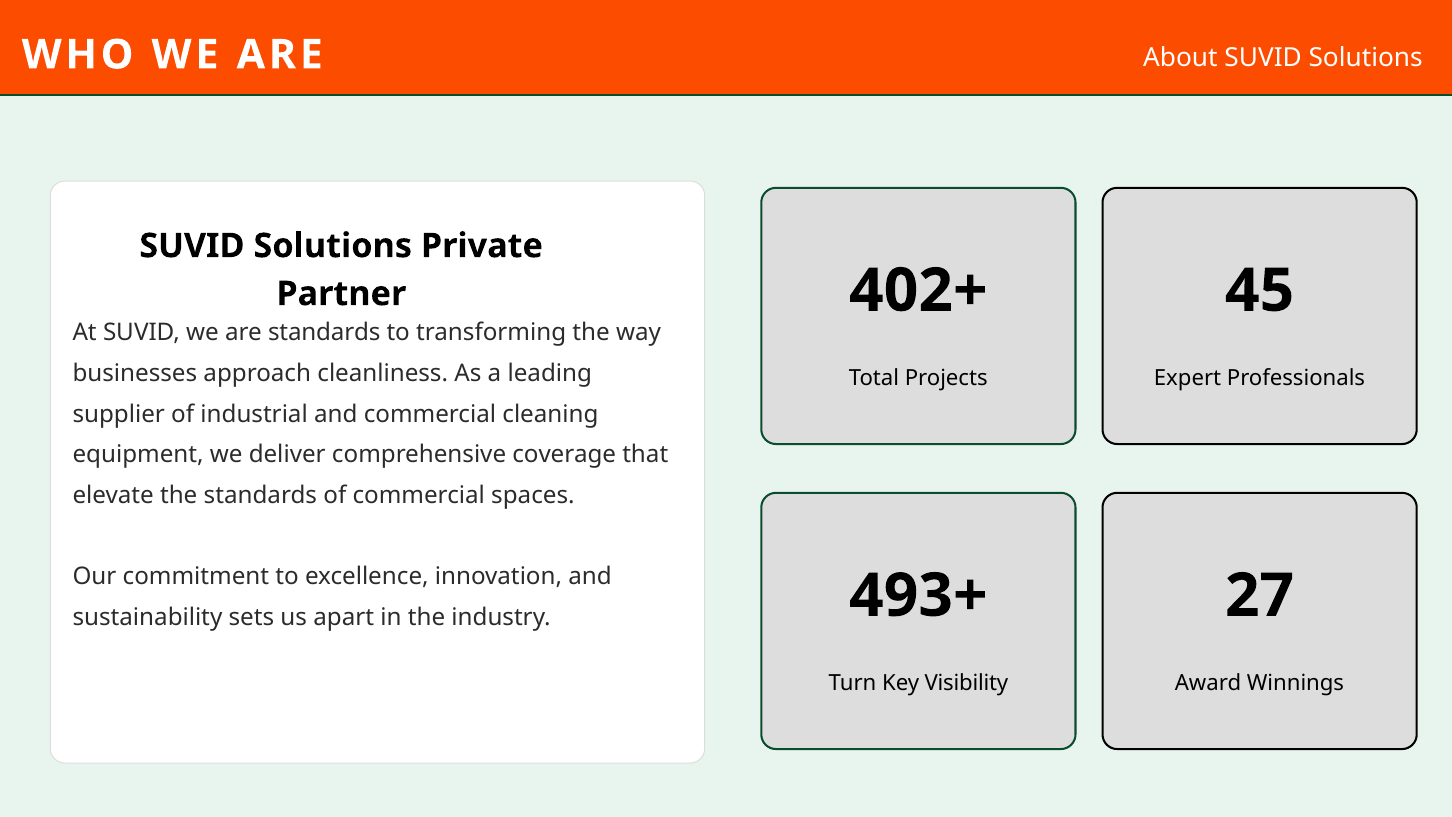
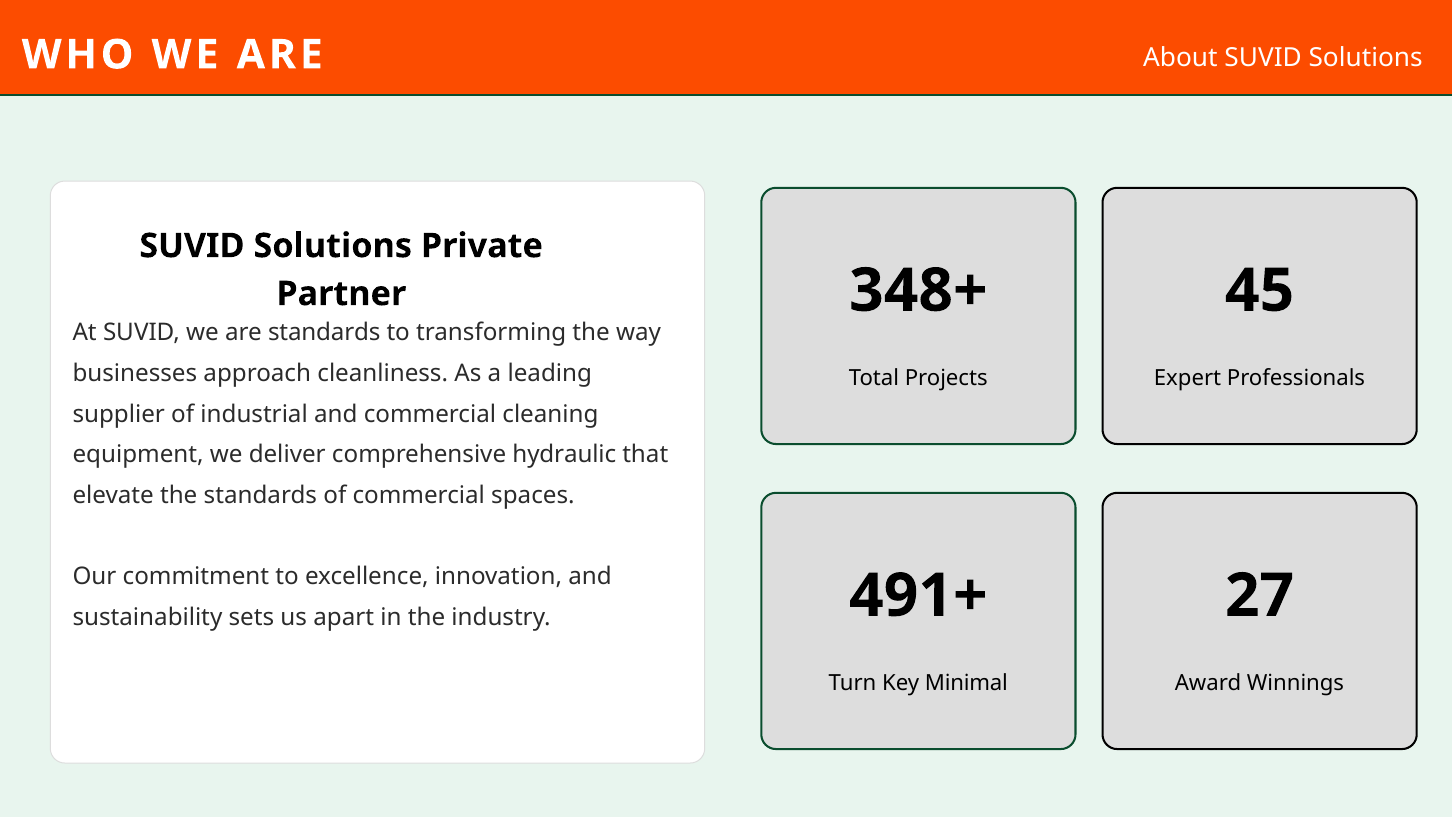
402+: 402+ -> 348+ (918, 291)
coverage: coverage -> hydraulic (564, 455)
493+: 493+ -> 491+ (918, 596)
Visibility: Visibility -> Minimal (966, 683)
